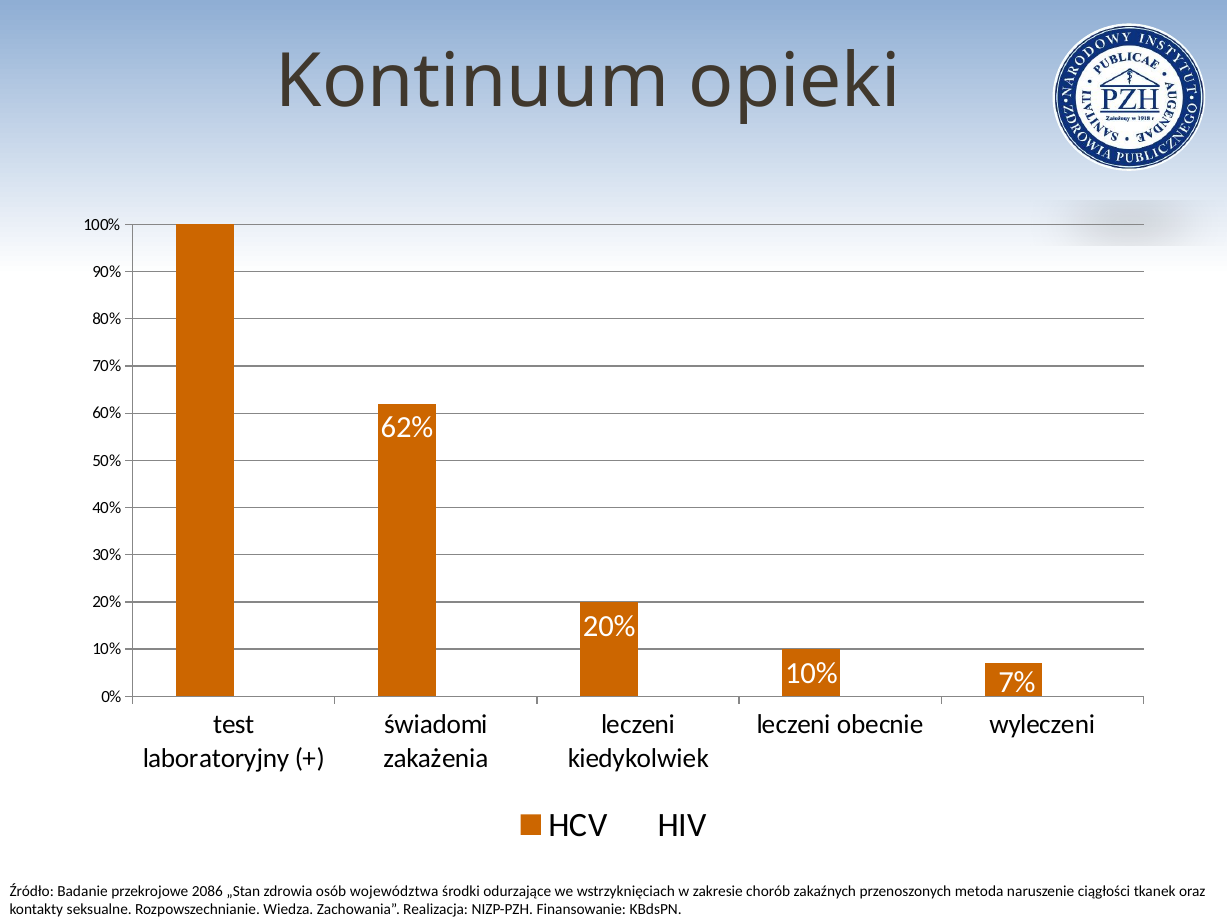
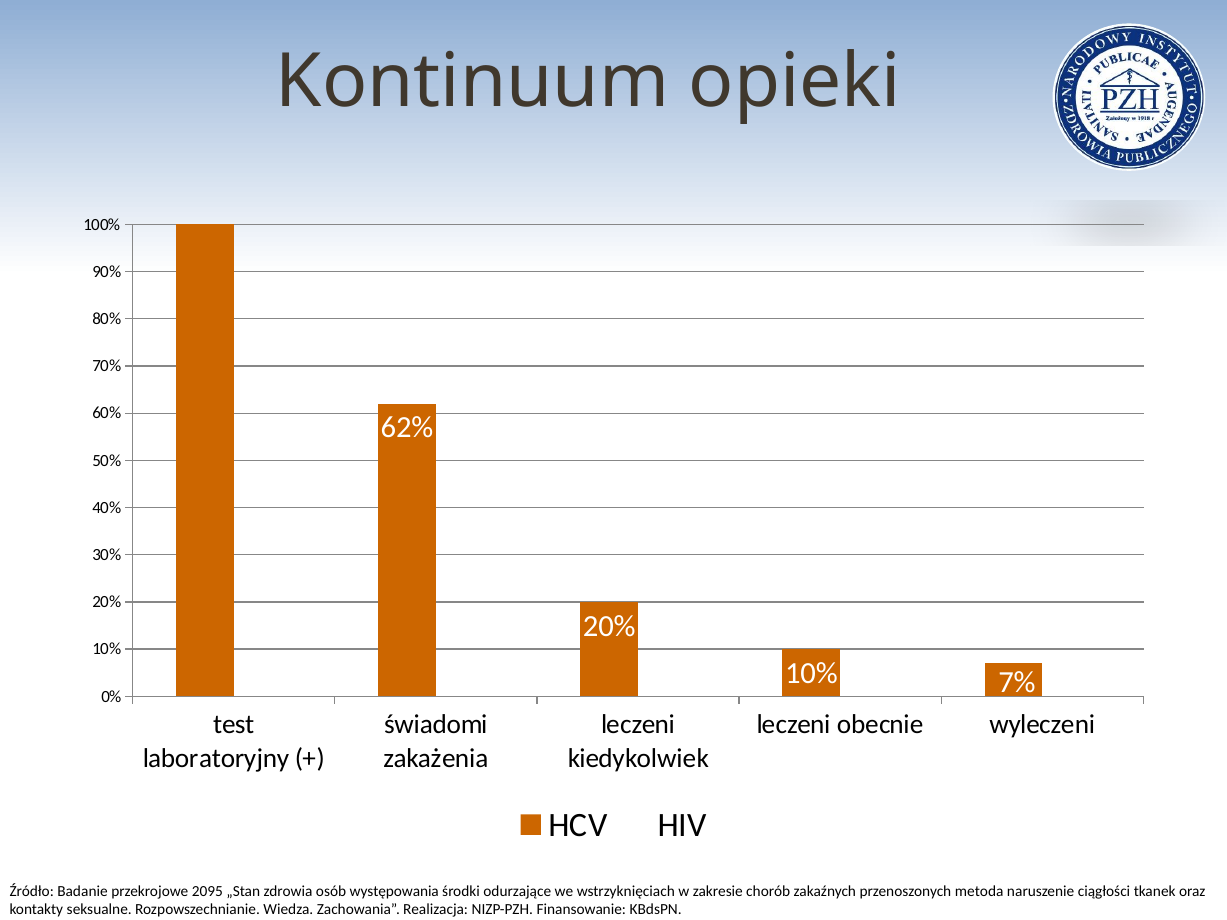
2086: 2086 -> 2095 (207, 891)
województwa: województwa -> występowania (394, 891)
